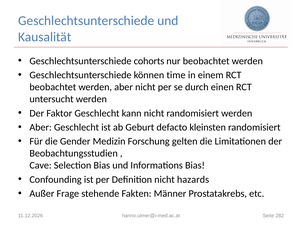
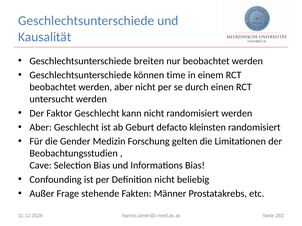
cohorts: cohorts -> breiten (149, 61)
hazards: hazards -> beliebig (193, 180)
